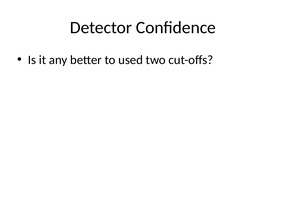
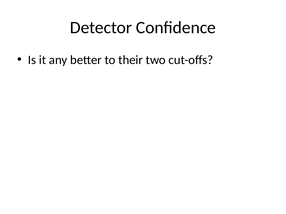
used: used -> their (131, 60)
